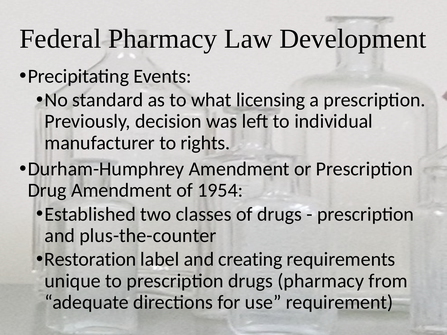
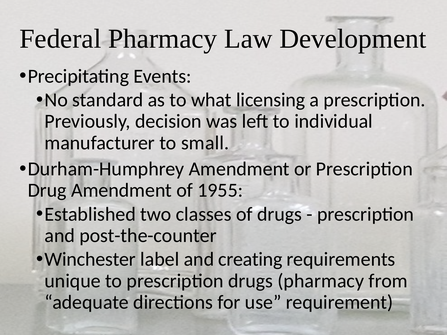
rights: rights -> small (205, 143)
1954: 1954 -> 1955 (220, 191)
plus-the-counter: plus-the-counter -> post-the-counter (148, 236)
Restoration: Restoration -> Winchester (90, 260)
